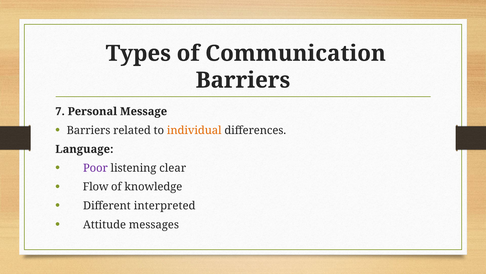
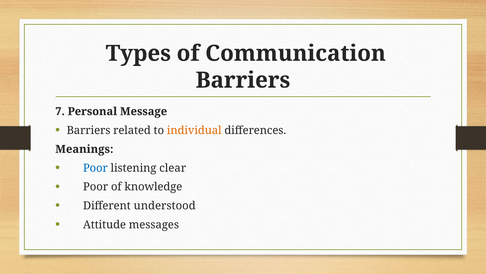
Language: Language -> Meanings (84, 149)
Poor colour: purple -> blue (95, 168)
Flow: Flow -> Poor (96, 187)
interpreted: interpreted -> understood (165, 205)
